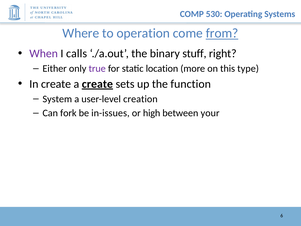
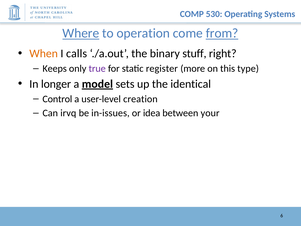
Where underline: none -> present (81, 33)
When colour: purple -> orange (44, 53)
Either: Either -> Keeps (55, 68)
location: location -> register (162, 68)
In create: create -> longer (56, 84)
a create: create -> model (97, 84)
function: function -> identical (191, 84)
System: System -> Control (57, 99)
fork: fork -> irvq (68, 113)
high: high -> idea (152, 113)
